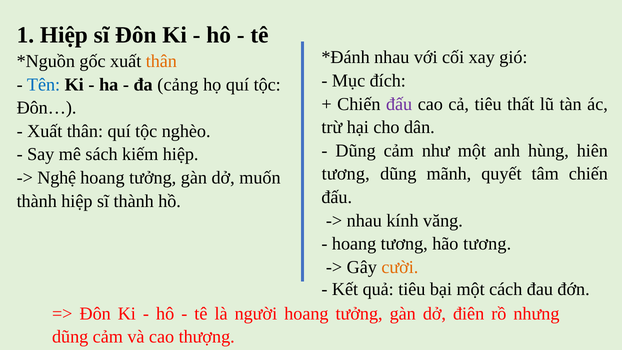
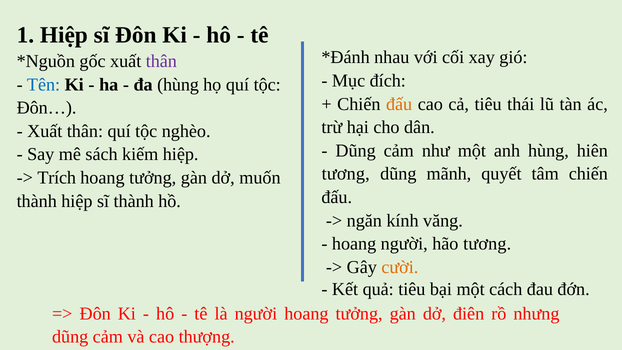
thân colour: orange -> purple (161, 61)
đa cảng: cảng -> hùng (178, 85)
đấu colour: purple -> orange (399, 104)
thất: thất -> thái (521, 104)
Nghệ: Nghệ -> Trích (57, 178)
nhau: nhau -> ngăn (364, 221)
hoang tương: tương -> người (404, 244)
